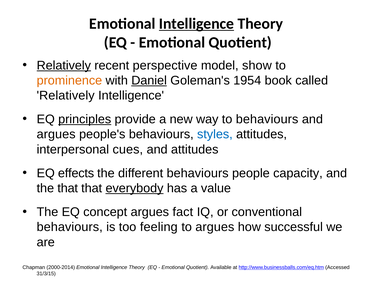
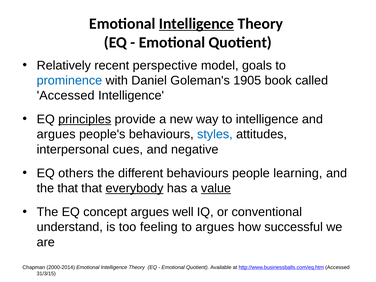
Relatively underline: present -> none (64, 65)
show: show -> goals (257, 65)
prominence colour: orange -> blue (69, 80)
Daniel underline: present -> none (149, 80)
1954: 1954 -> 1905 (247, 80)
Relatively: Relatively -> Accessed (66, 95)
to behaviours: behaviours -> intelligence (267, 119)
and attitudes: attitudes -> negative (195, 149)
effects: effects -> others (76, 173)
capacity: capacity -> learning (298, 173)
value underline: none -> present (216, 188)
fact: fact -> well (183, 212)
behaviours: behaviours -> understand (70, 227)
